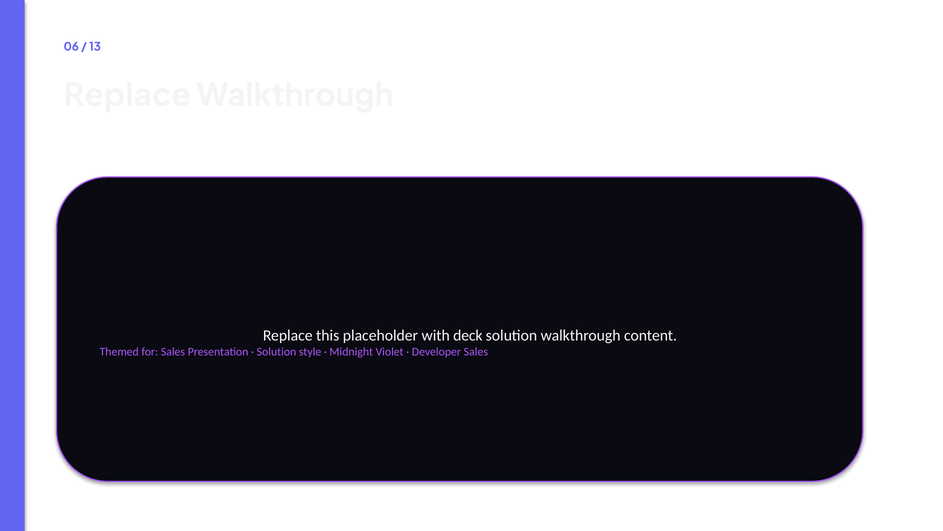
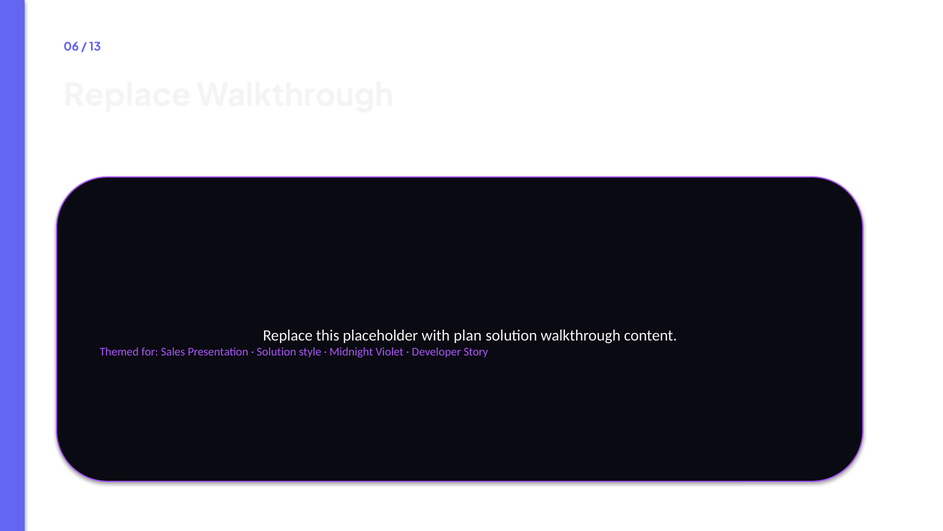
deck: deck -> plan (468, 335)
Developer Sales: Sales -> Story (476, 351)
